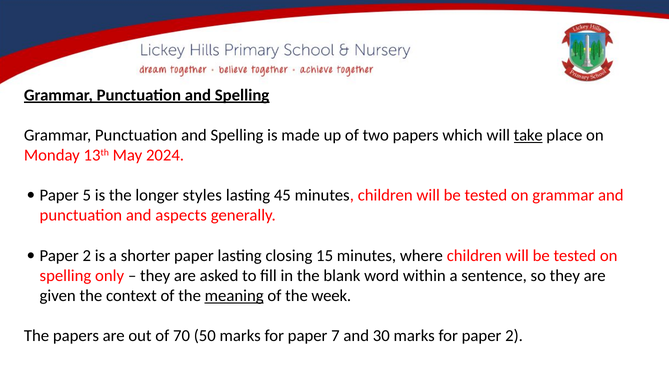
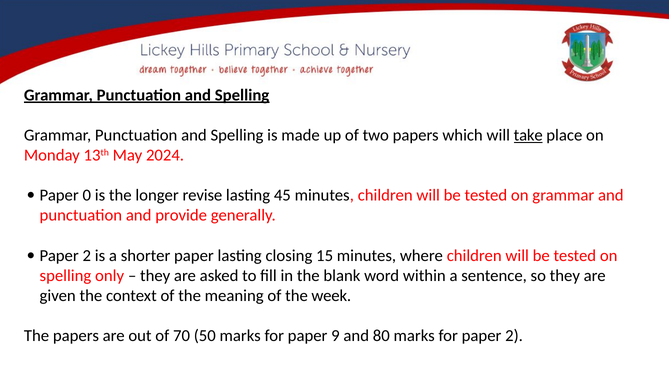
5: 5 -> 0 (87, 196)
styles: styles -> revise (202, 196)
aspects: aspects -> provide (181, 216)
meaning underline: present -> none (234, 296)
7: 7 -> 9 (335, 336)
30: 30 -> 80 (381, 336)
